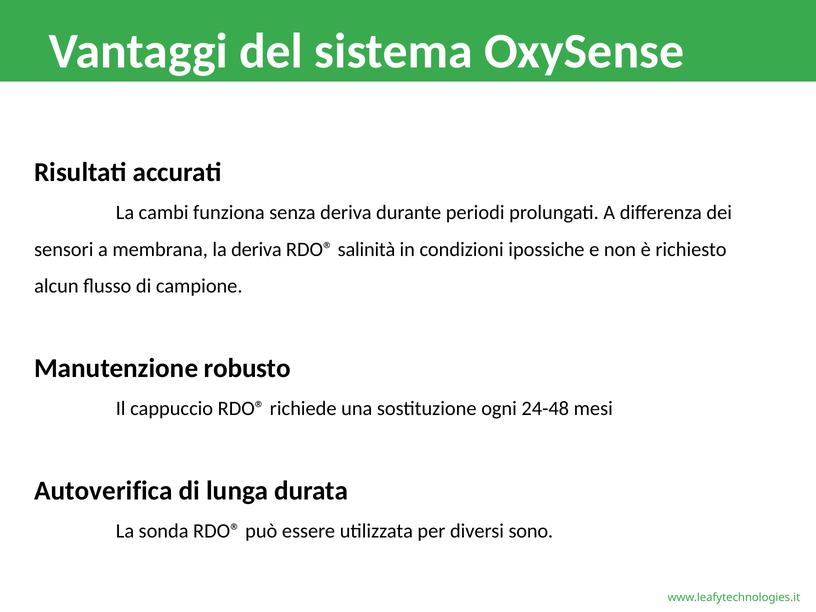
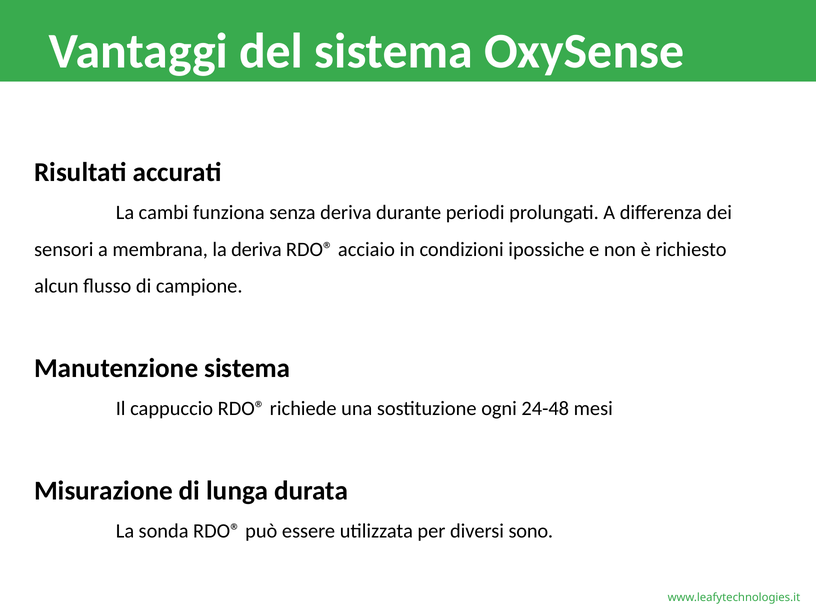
salinità: salinità -> acciaio (366, 249)
Manutenzione robusto: robusto -> sistema (247, 368)
Autoverifica: Autoverifica -> Misurazione (104, 491)
